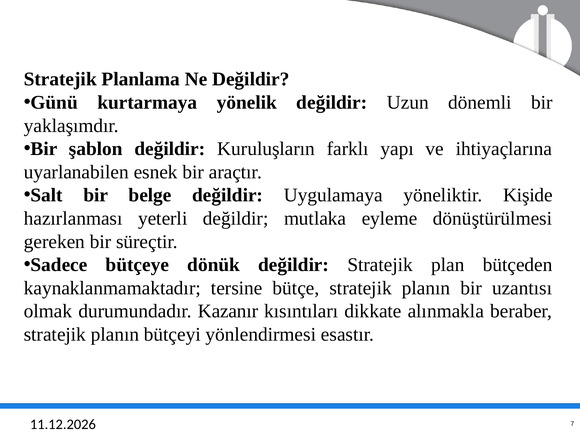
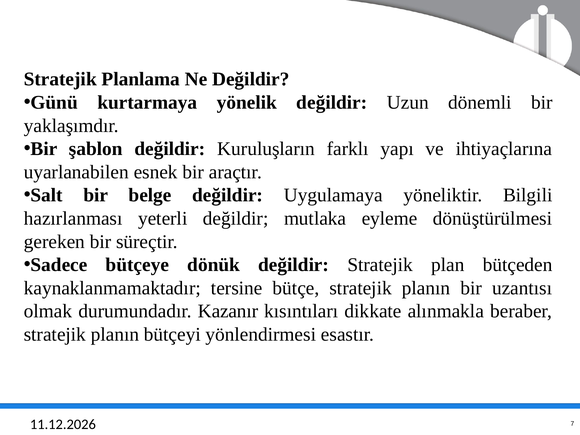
Kişide: Kişide -> Bilgili (528, 195)
